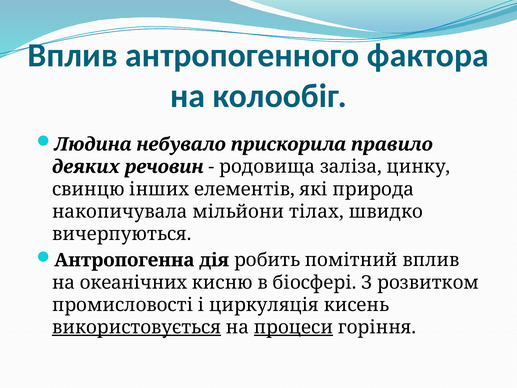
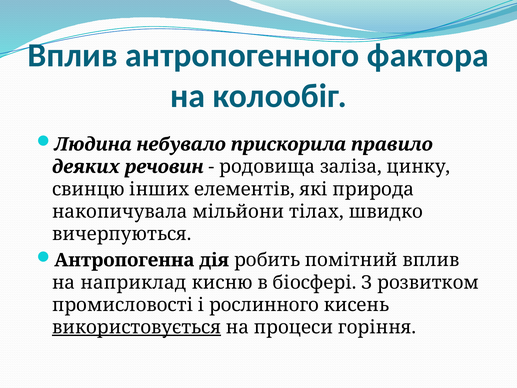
океанічних: океанічних -> наприклад (133, 282)
циркуляція: циркуляція -> рослинного (264, 305)
процеси underline: present -> none (294, 327)
